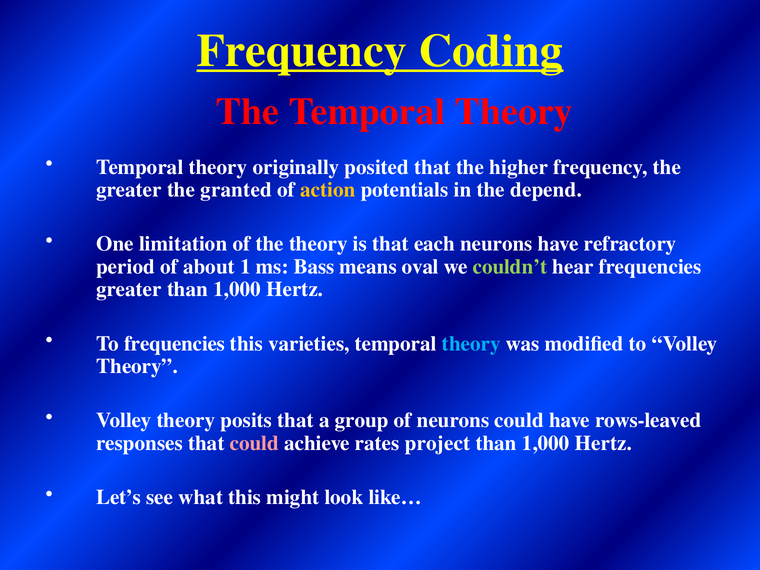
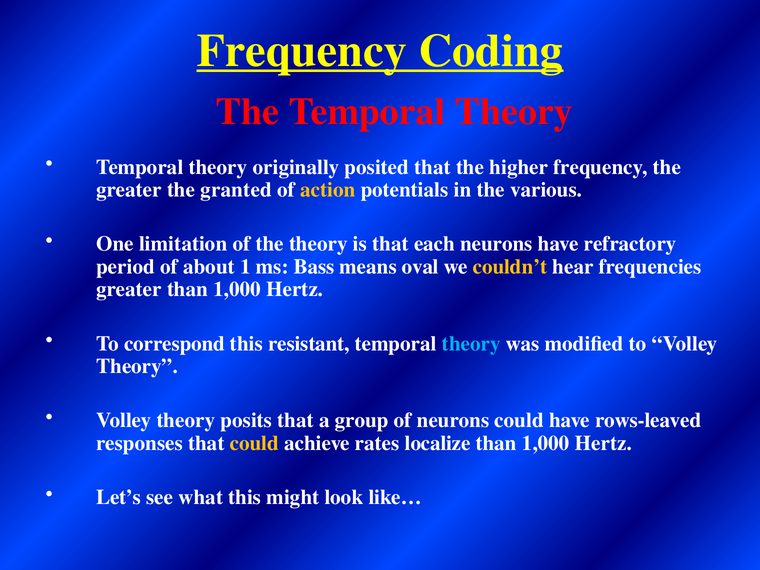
depend: depend -> various (546, 190)
couldn’t colour: light green -> yellow (510, 267)
To frequencies: frequencies -> correspond (175, 344)
varieties: varieties -> resistant (309, 344)
could colour: pink -> yellow (254, 443)
project: project -> localize (438, 443)
